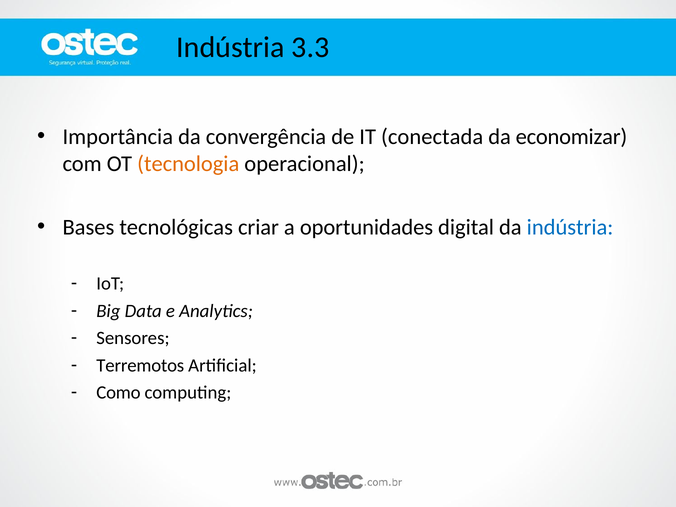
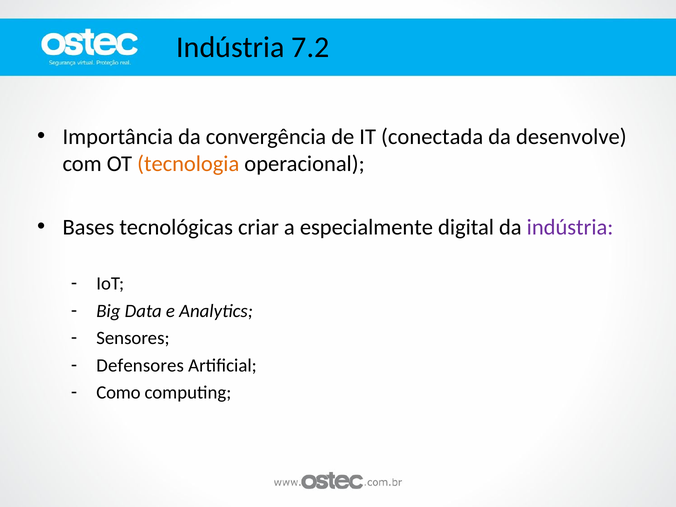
3.3: 3.3 -> 7.2 (310, 47)
economizar: economizar -> desenvolve (571, 137)
oportunidades: oportunidades -> especialmente (366, 227)
indústria colour: blue -> purple (570, 227)
Terremotos: Terremotos -> Defensores (140, 365)
